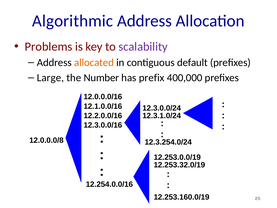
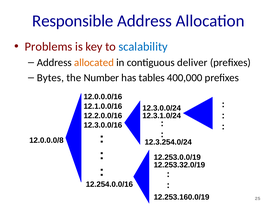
Algorithmic: Algorithmic -> Responsible (73, 21)
scalability colour: purple -> blue (143, 47)
default: default -> deliver (192, 62)
Large: Large -> Bytes (50, 78)
prefix: prefix -> tables (152, 78)
